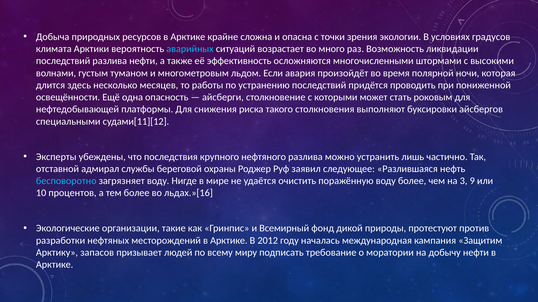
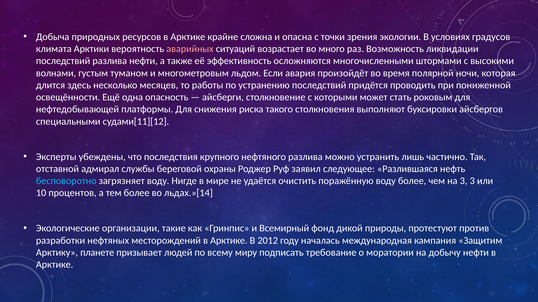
аварийных colour: light blue -> pink (190, 49)
3 9: 9 -> 3 (472, 181)
льдах.»[16: льдах.»[16 -> льдах.»[14 (188, 193)
запасов: запасов -> планете (97, 253)
